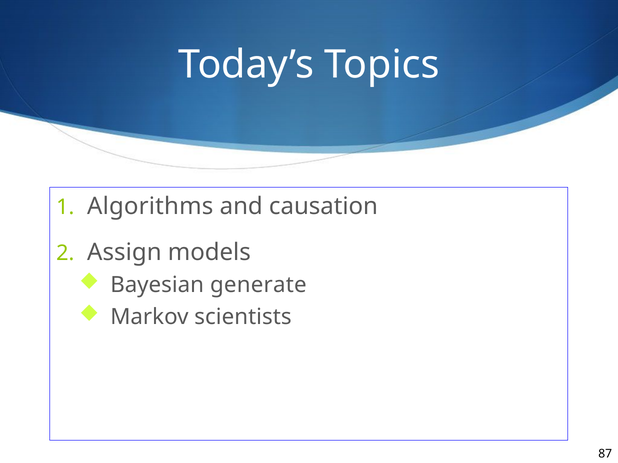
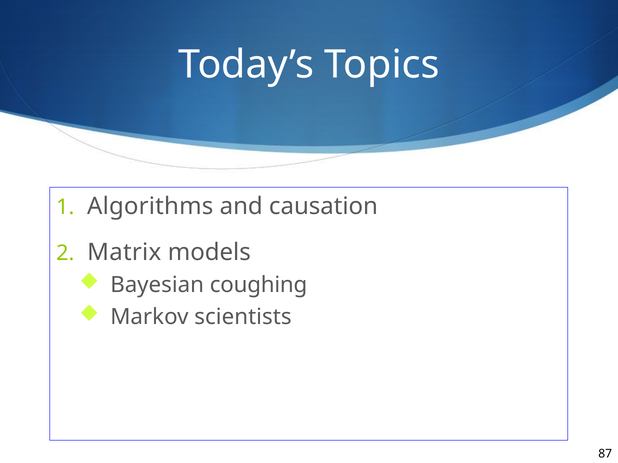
Assign: Assign -> Matrix (124, 252)
generate: generate -> coughing (259, 285)
